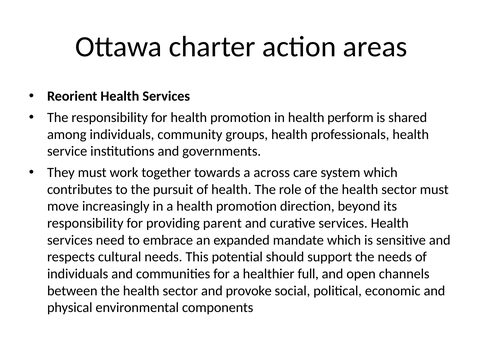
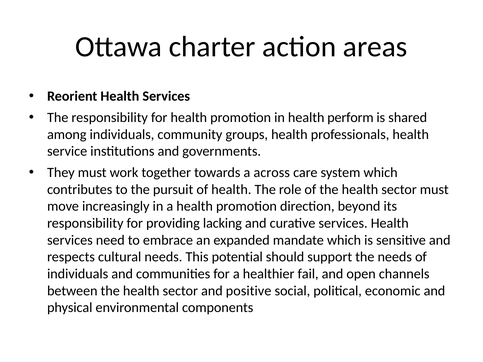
parent: parent -> lacking (222, 223)
full: full -> fail (308, 274)
provoke: provoke -> positive (249, 291)
